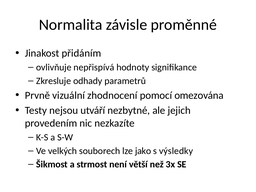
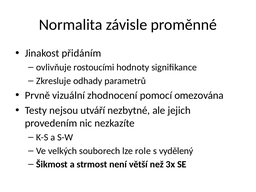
nepřispívá: nepřispívá -> rostoucími (94, 67)
jako: jako -> role (143, 151)
výsledky: výsledky -> vydělený (176, 151)
